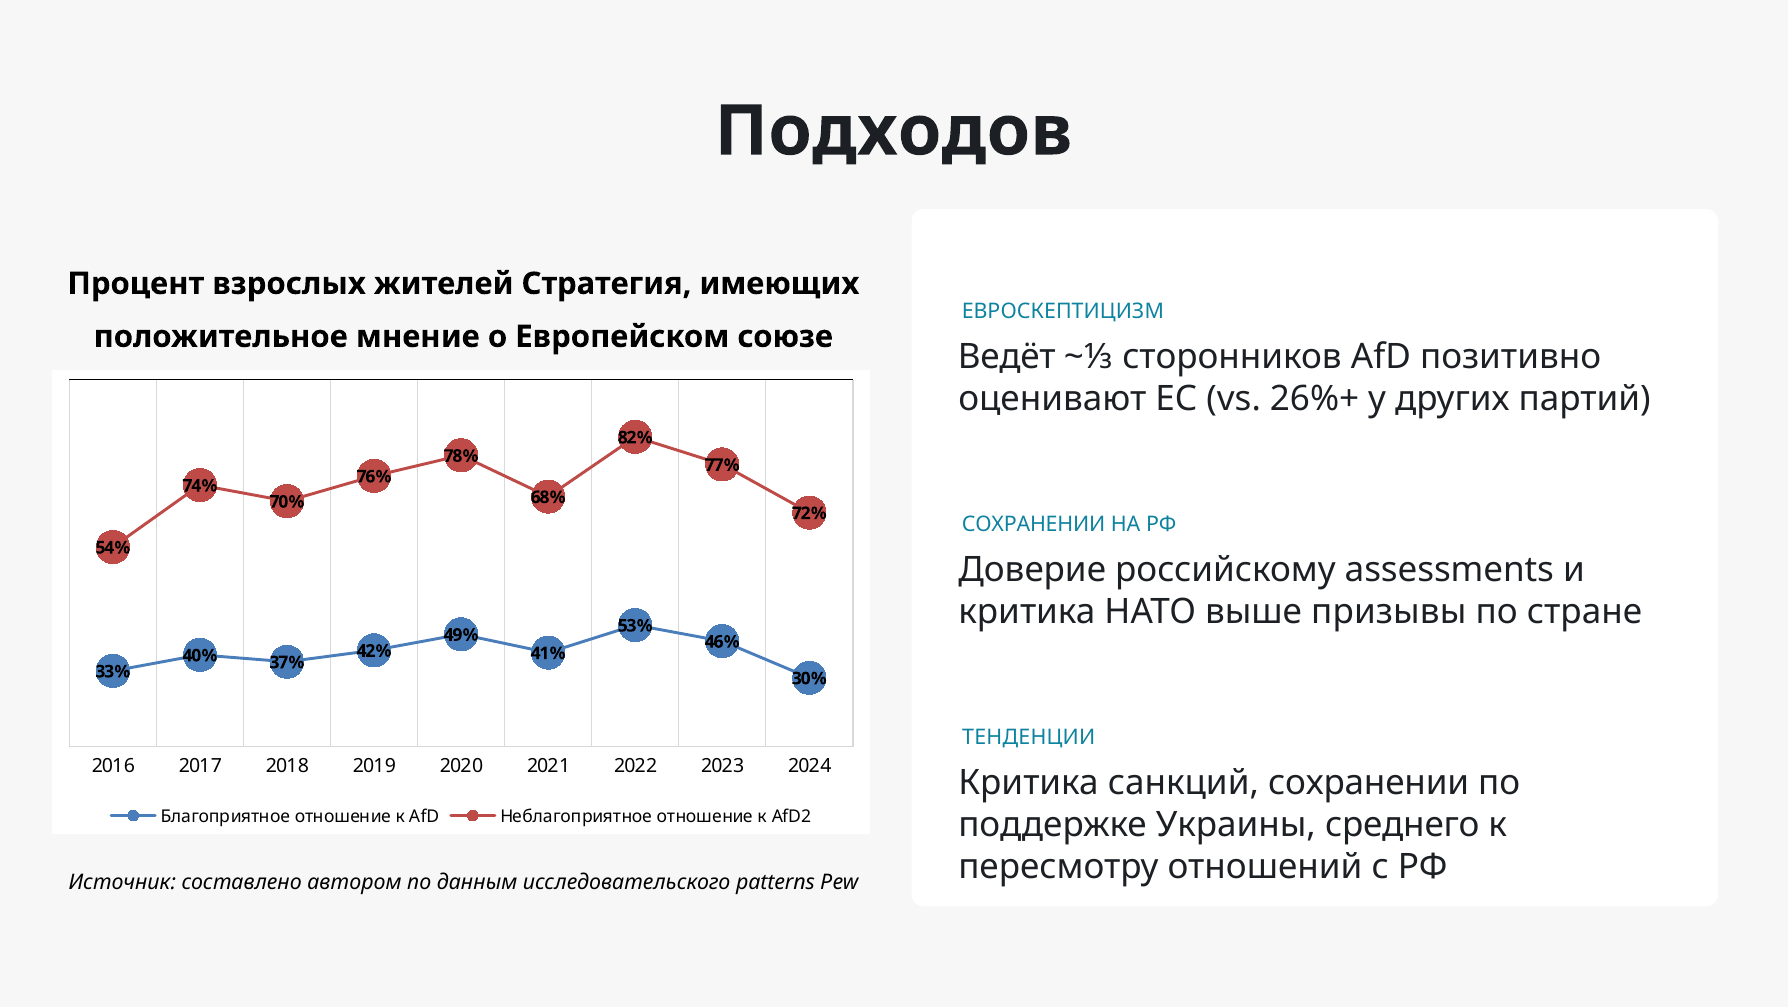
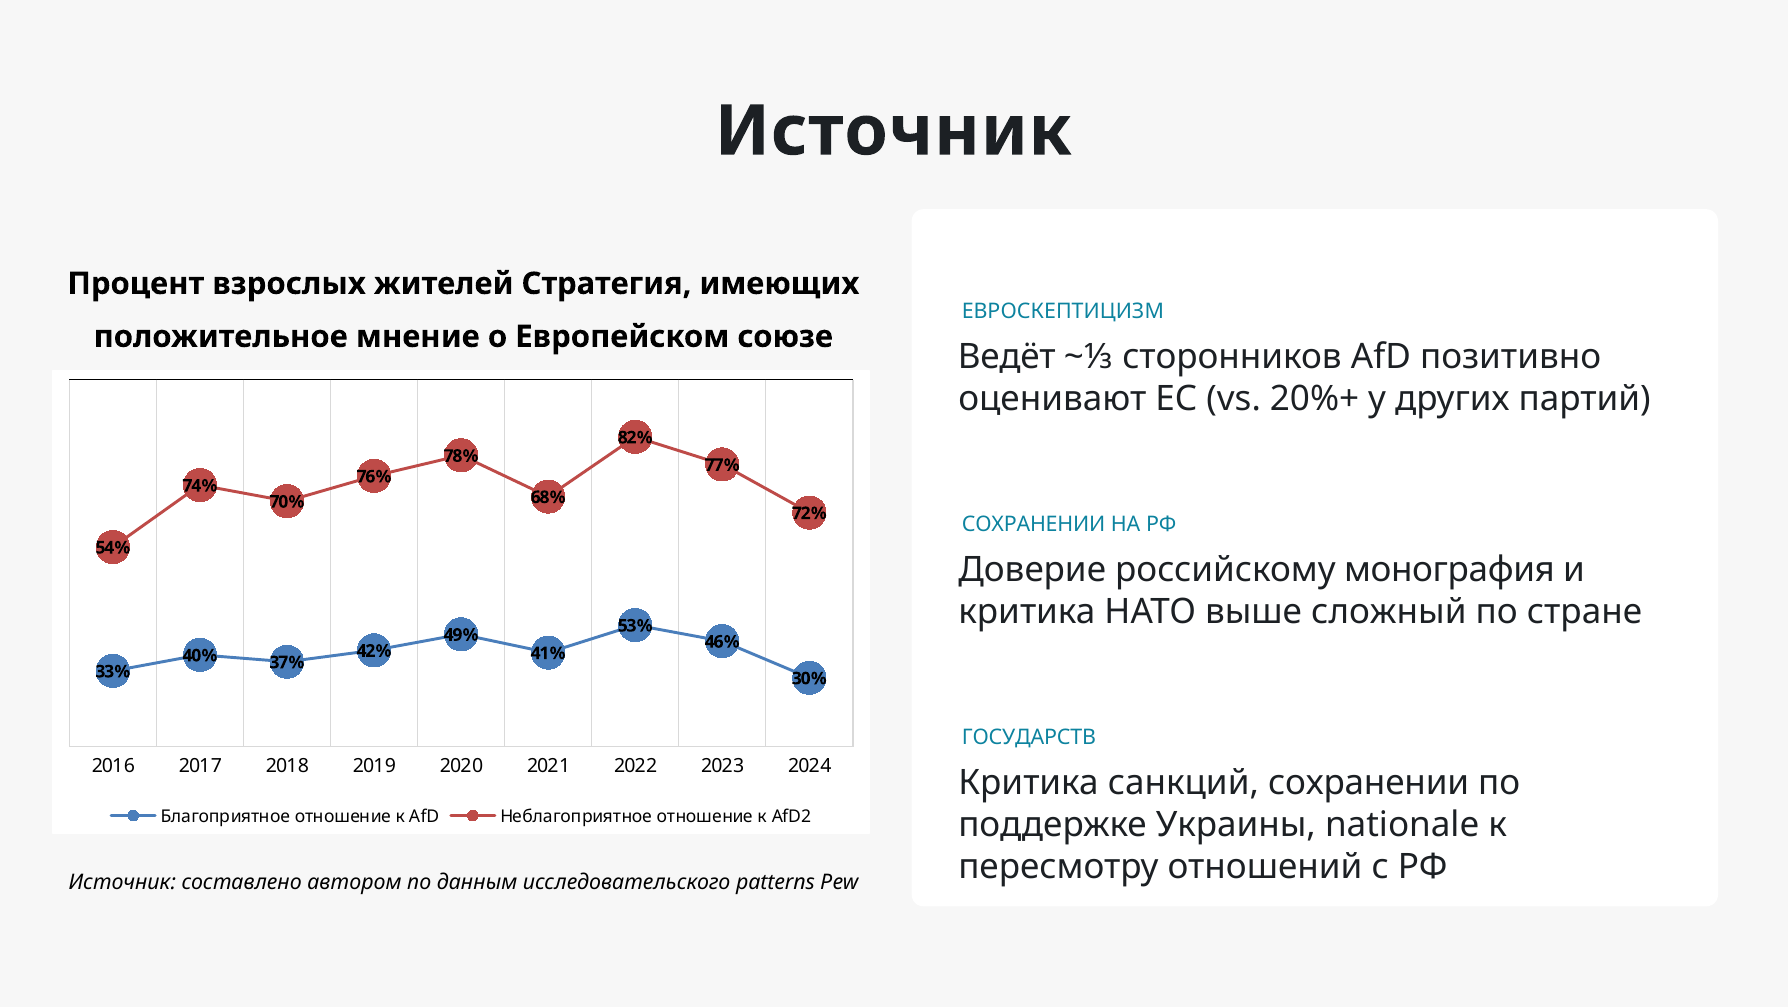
Подходов: Подходов -> Источник (893, 131)
26%+: 26%+ -> 20%+ (1315, 399)
assessments: assessments -> монография (1449, 569)
призывы: призывы -> сложный (1389, 611)
ТЕНДЕНЦИИ: ТЕНДЕНЦИИ -> ГОСУДАРСТВ (1029, 737)
среднего: среднего -> nationale (1402, 824)
